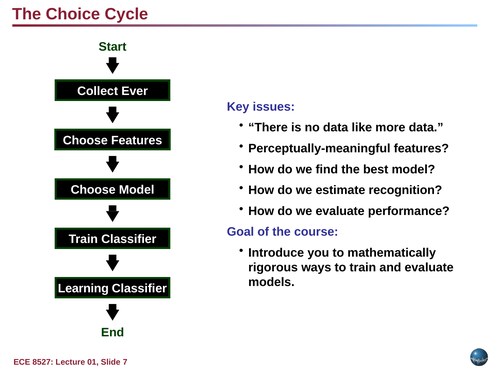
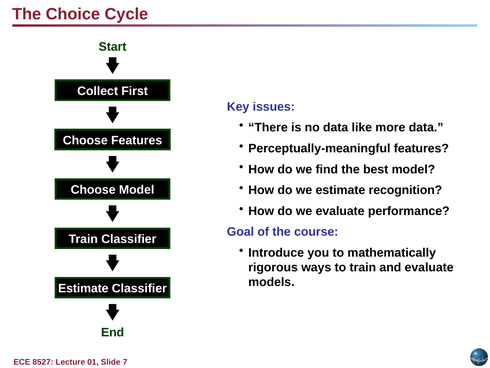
Ever: Ever -> First (135, 91)
Learning: Learning -> Estimate (83, 288)
